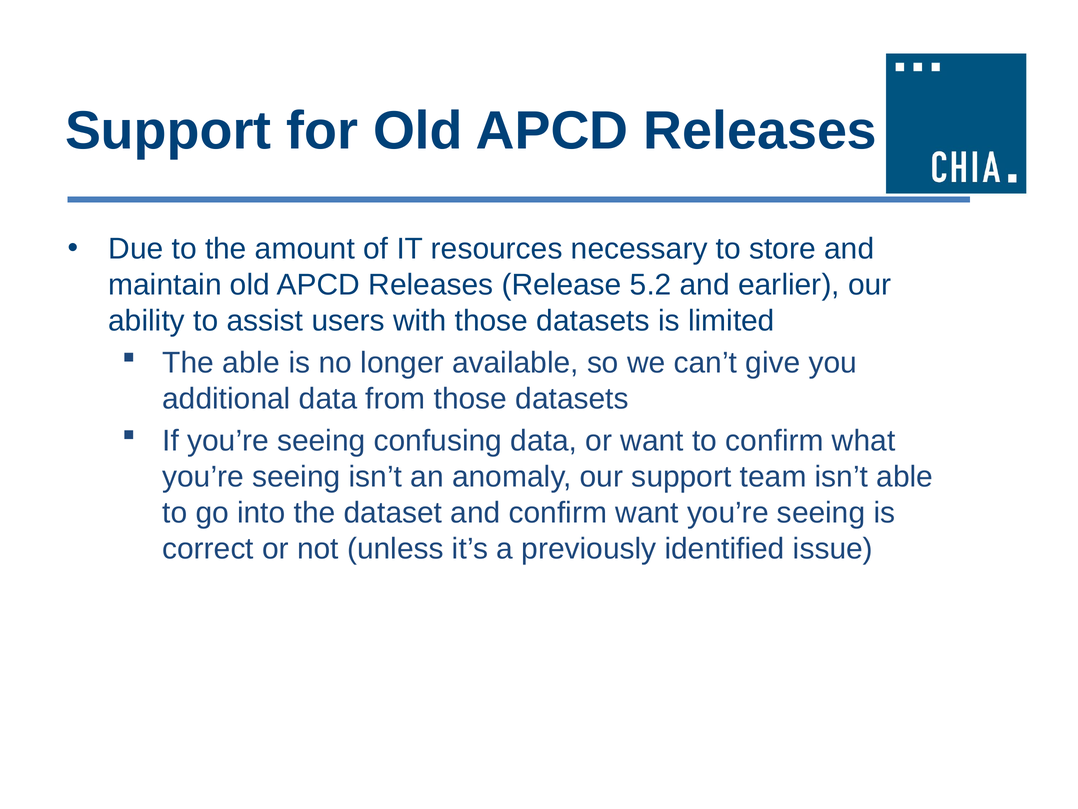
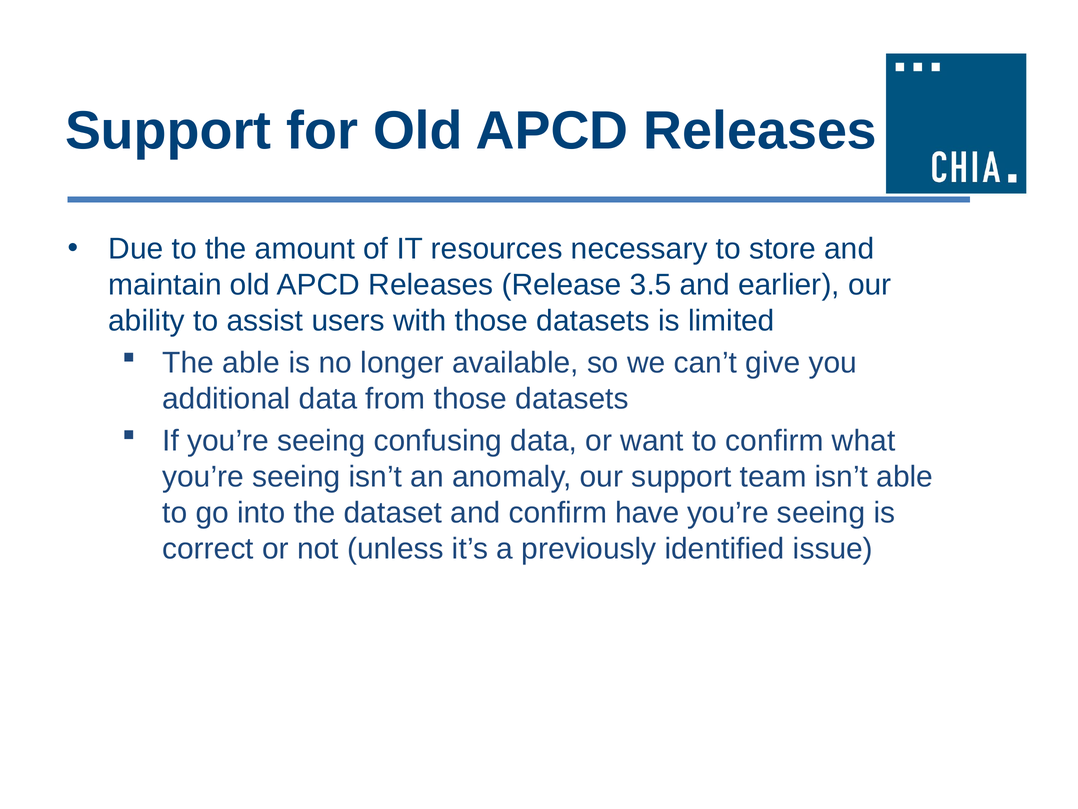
5.2: 5.2 -> 3.5 (651, 285)
confirm want: want -> have (647, 513)
